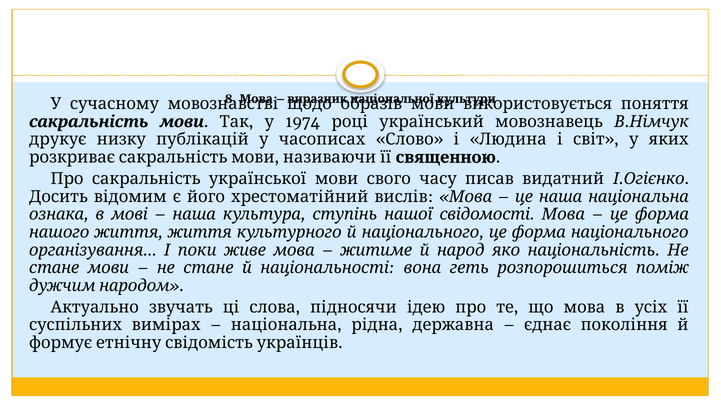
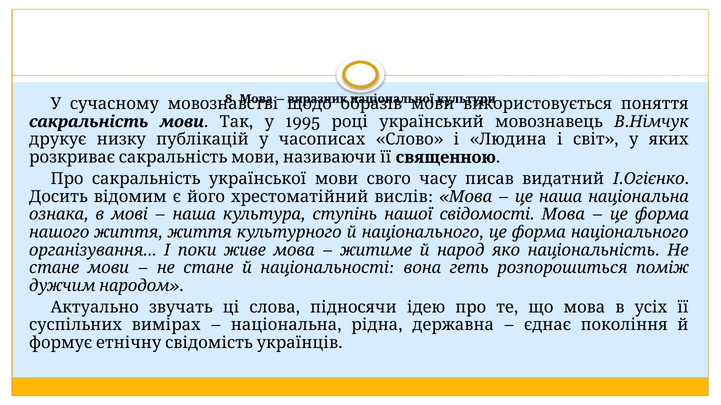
1974: 1974 -> 1995 (303, 122)
